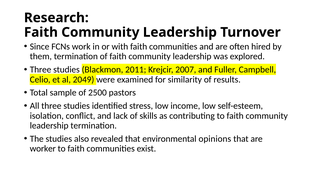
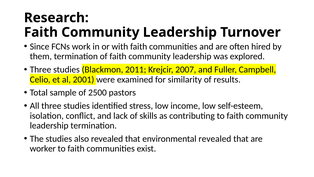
2049: 2049 -> 2001 (84, 79)
environmental opinions: opinions -> revealed (215, 139)
